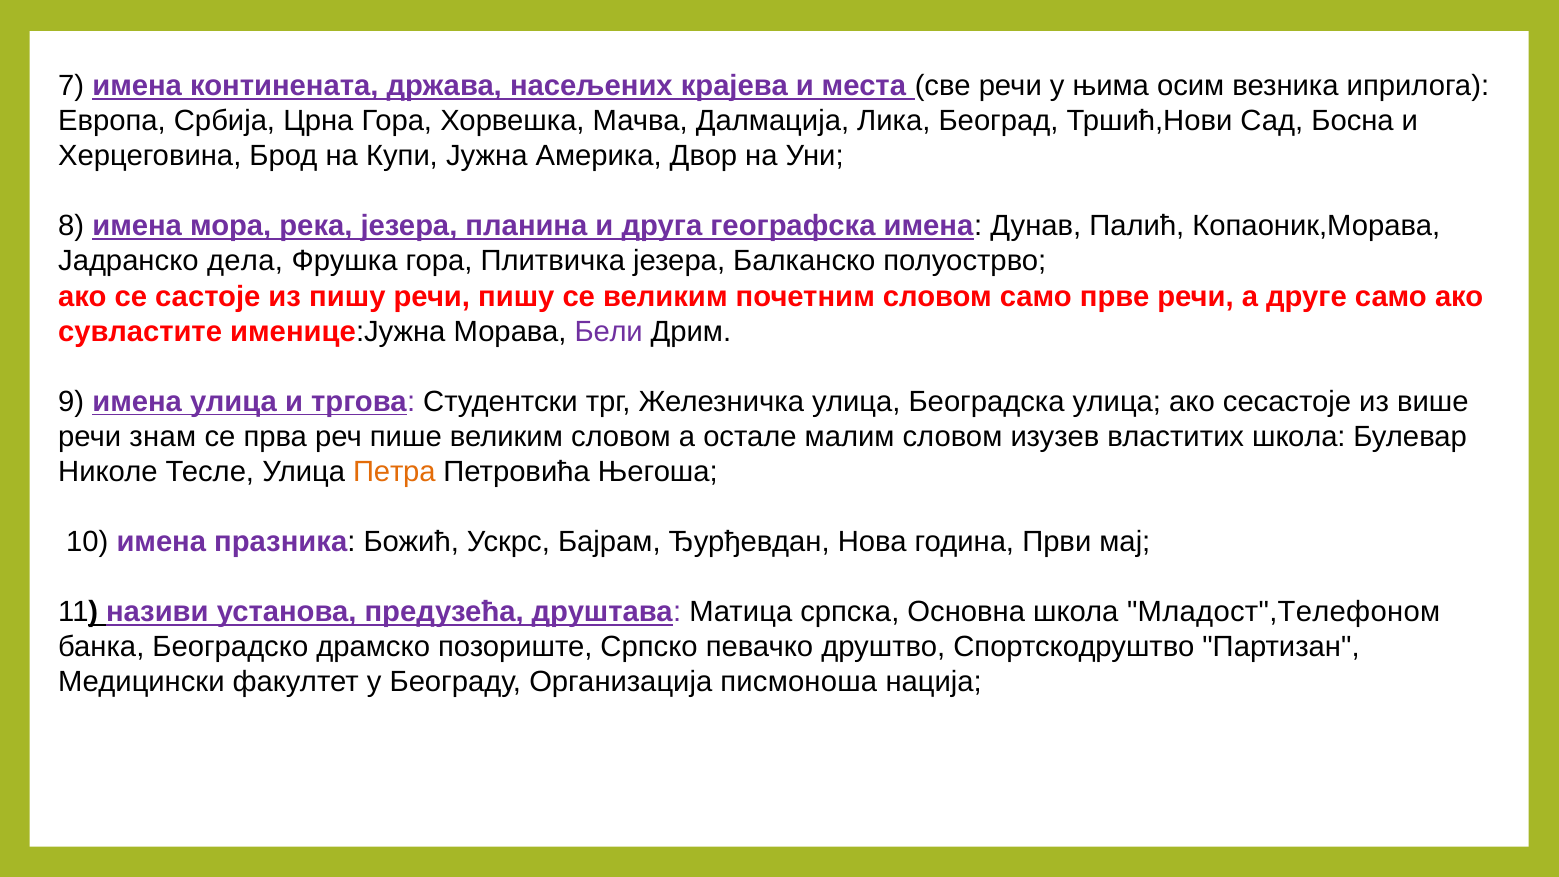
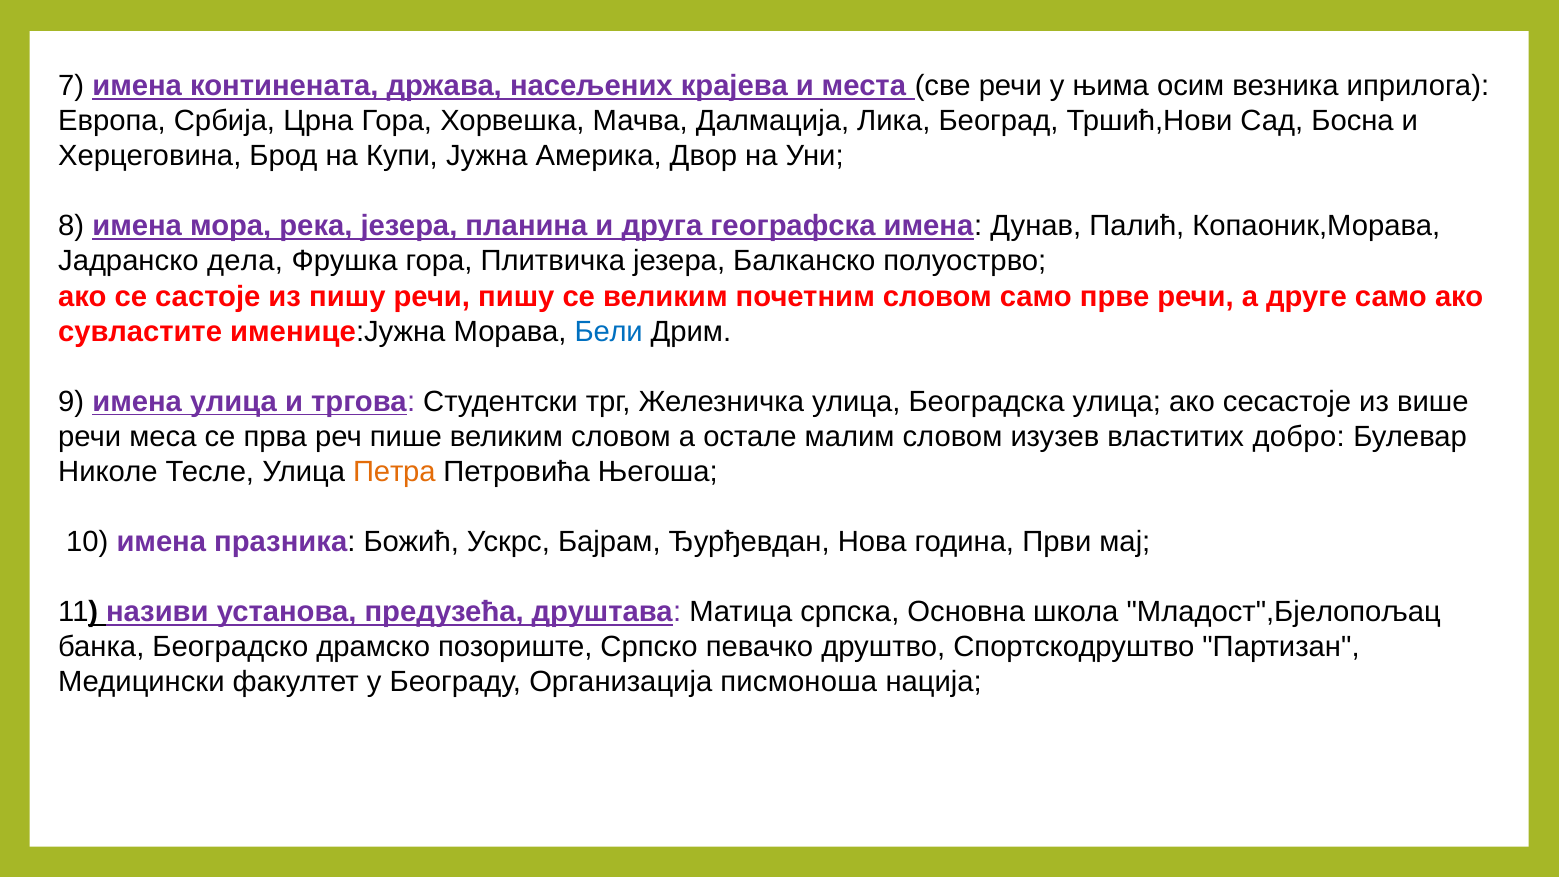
Бели colour: purple -> blue (609, 331)
знам: знам -> меса (163, 437)
властитих школа: школа -> добро (1299, 437)
Младост",Телефоном: Младост",Телефоном -> Младост",Бјелопољац (1284, 612)
